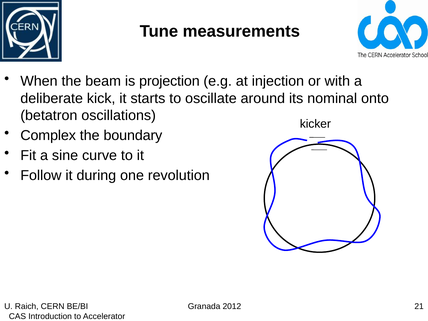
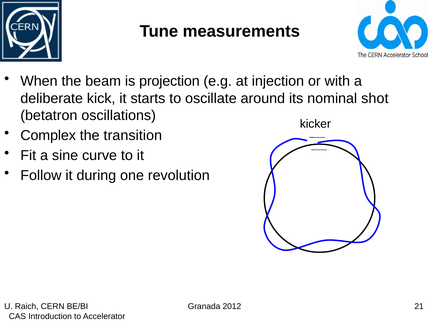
onto: onto -> shot (375, 98)
boundary: boundary -> transition (133, 135)
